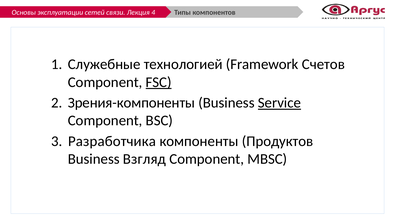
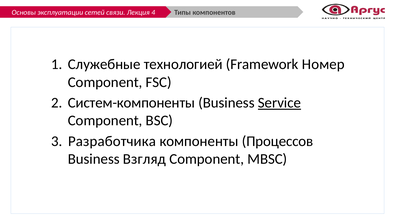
Счетов: Счетов -> Номер (323, 64)
FSC underline: present -> none (159, 82)
Зрения-компоненты: Зрения-компоненты -> Систем-компоненты (131, 103)
Продуктов: Продуктов -> Процессов (278, 141)
